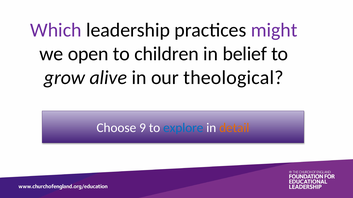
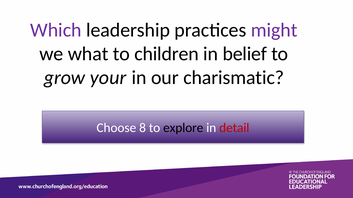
open: open -> what (88, 54)
alive: alive -> your (108, 78)
theological: theological -> charismatic (234, 78)
9: 9 -> 8 (143, 128)
explore colour: blue -> black (183, 128)
detail colour: orange -> red (234, 128)
